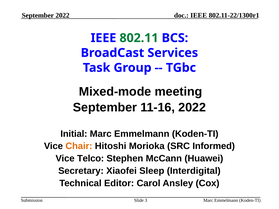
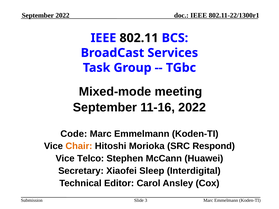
802.11 colour: green -> black (139, 38)
Initial: Initial -> Code (74, 134)
Informed: Informed -> Respond (214, 146)
